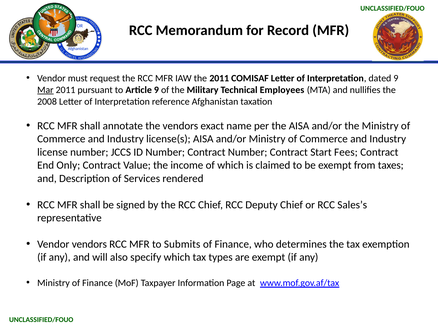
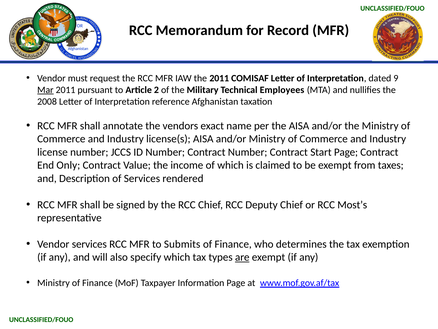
Article 9: 9 -> 2 (156, 90)
Start Fees: Fees -> Page (346, 152)
Sales’s: Sales’s -> Most’s (352, 204)
Vendor vendors: vendors -> services (89, 244)
are underline: none -> present (242, 257)
